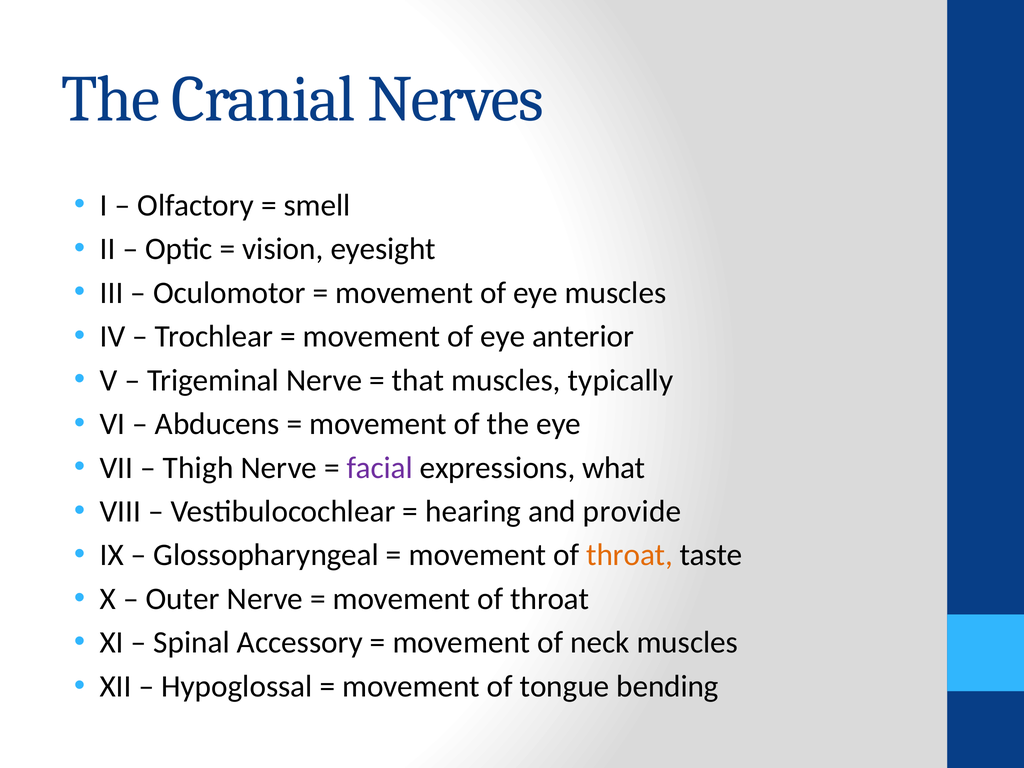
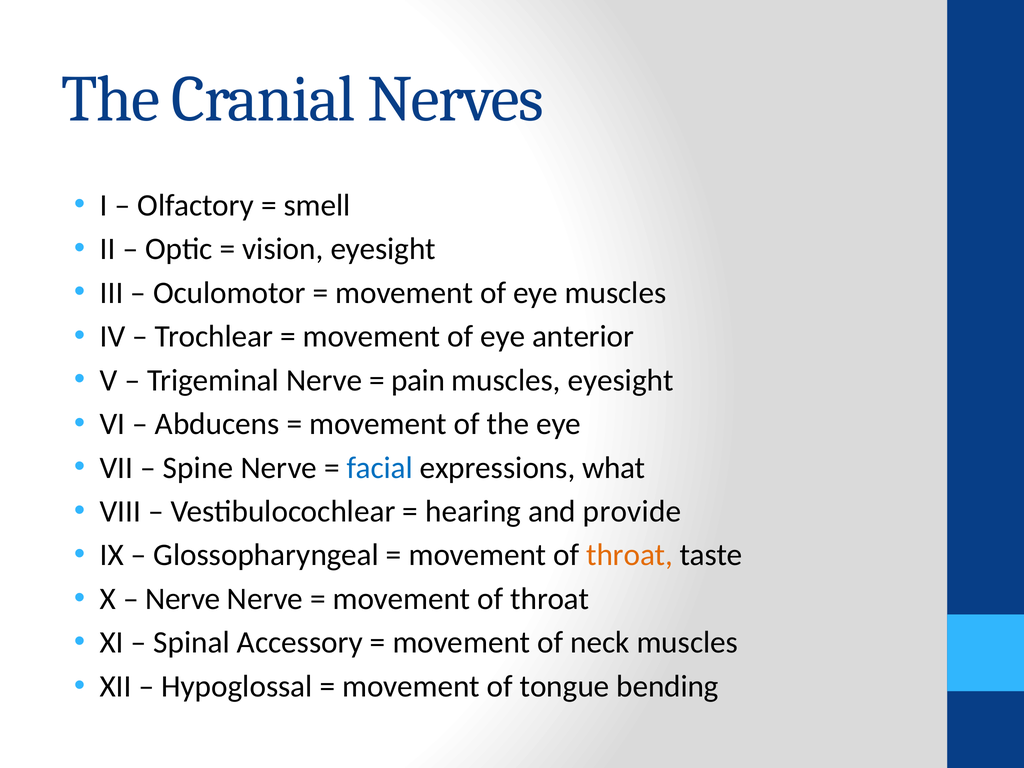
that: that -> pain (418, 380)
muscles typically: typically -> eyesight (621, 380)
Thigh: Thigh -> Spine (198, 468)
facial colour: purple -> blue (380, 468)
Outer: Outer -> Nerve (183, 599)
